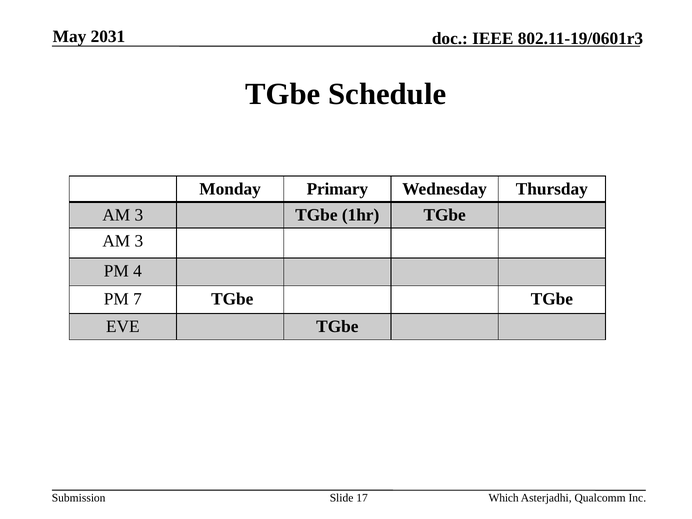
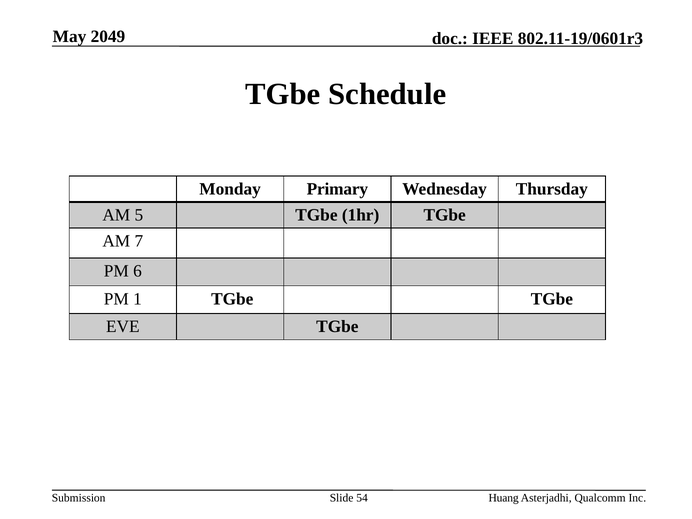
2031: 2031 -> 2049 (108, 37)
3: 3 -> 5 (139, 215)
3: 3 -> 7 (139, 241)
4: 4 -> 6 (137, 271)
7: 7 -> 1 (137, 299)
17: 17 -> 54 (362, 498)
Which: Which -> Huang (504, 498)
